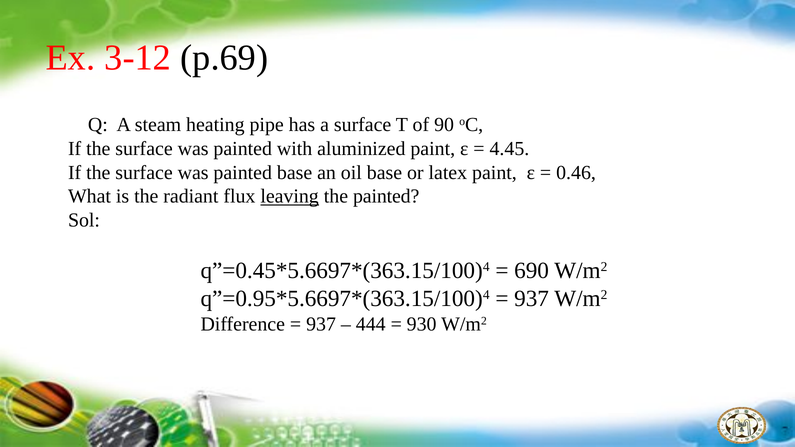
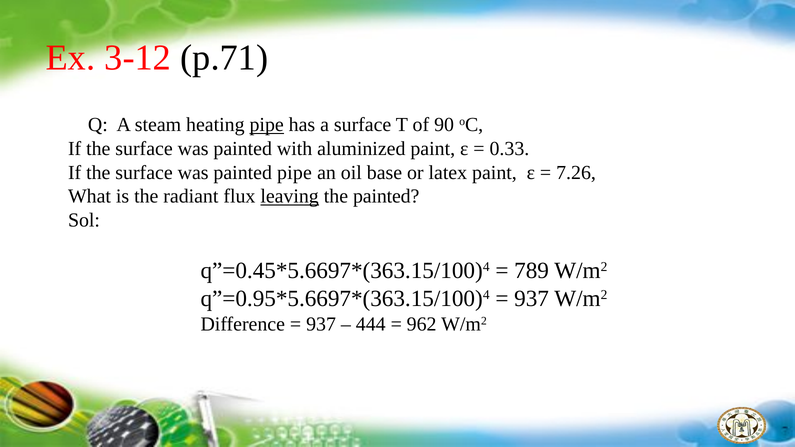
p.69: p.69 -> p.71 (224, 58)
pipe underline: none -> present (267, 125)
4.45: 4.45 -> 0.33 (509, 149)
painted base: base -> pipe (295, 173)
0.46: 0.46 -> 7.26 (576, 173)
690: 690 -> 789 (532, 271)
930: 930 -> 962 (422, 324)
